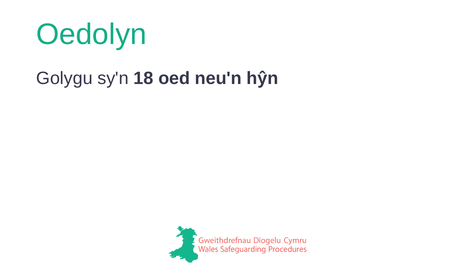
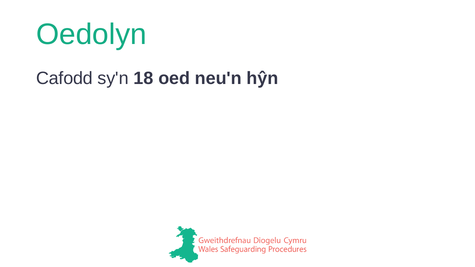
Golygu: Golygu -> Cafodd (64, 78)
